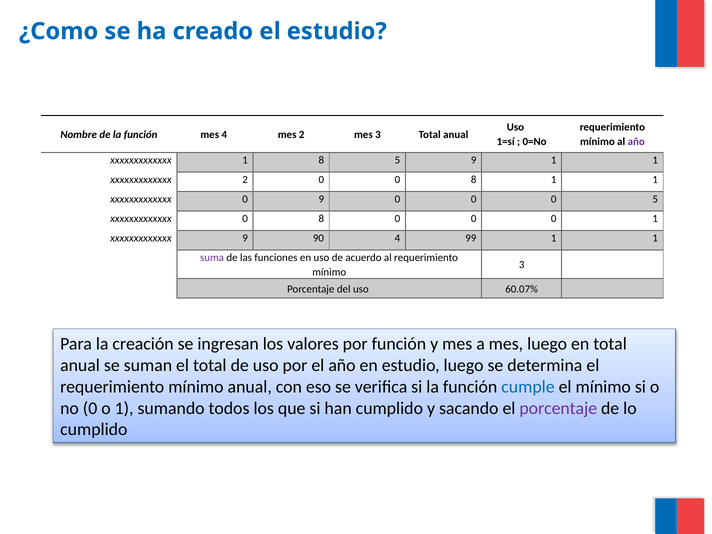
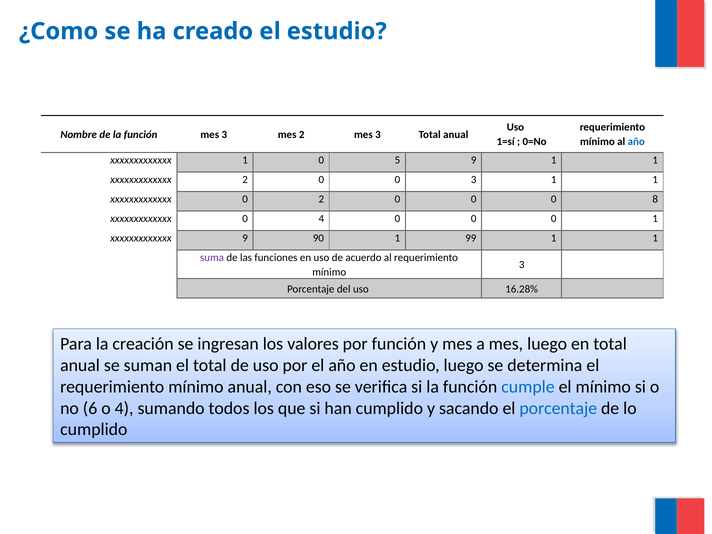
función mes 4: 4 -> 3 (224, 135)
año colour: purple -> blue (636, 142)
1 8: 8 -> 0 (321, 160)
0 0 8: 8 -> 3 (474, 180)
0 9: 9 -> 2 (321, 199)
0 5: 5 -> 8 (655, 199)
xxxxxxxxxxxxx 0 8: 8 -> 4 (321, 219)
90 4: 4 -> 1 (397, 238)
60.07%: 60.07% -> 16.28% (522, 289)
no 0: 0 -> 6 (90, 408)
o 1: 1 -> 4 (124, 408)
porcentaje colour: purple -> blue (558, 408)
